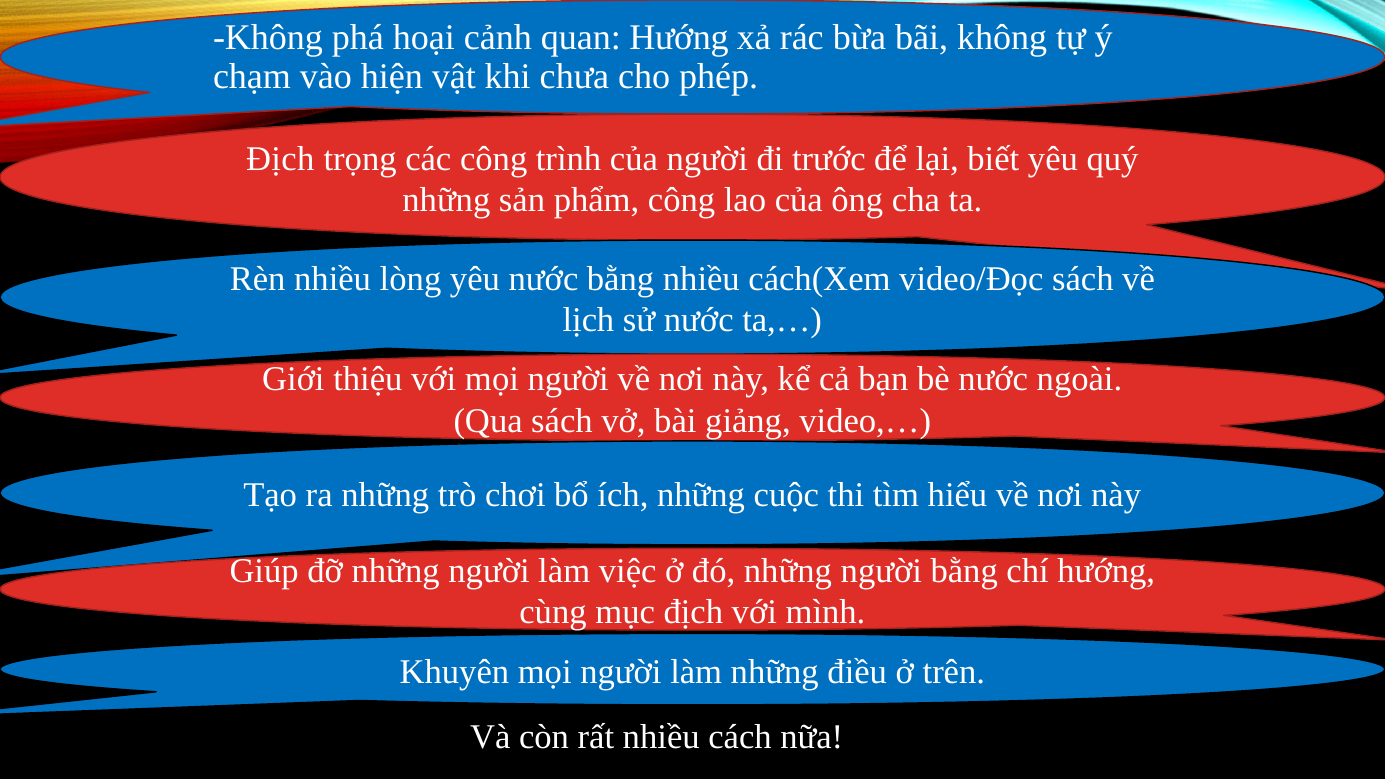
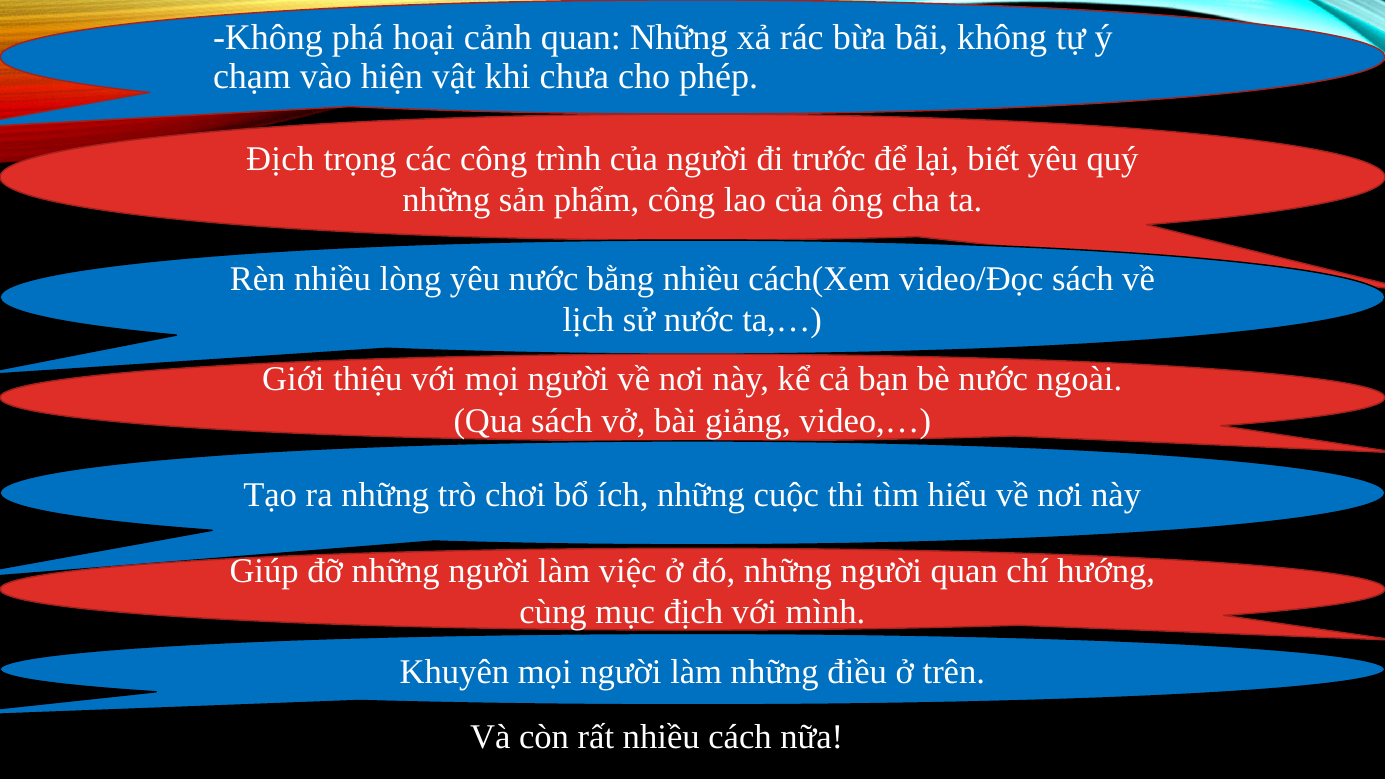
quan Hướng: Hướng -> Những (679, 37)
người bằng: bằng -> quan (964, 571)
